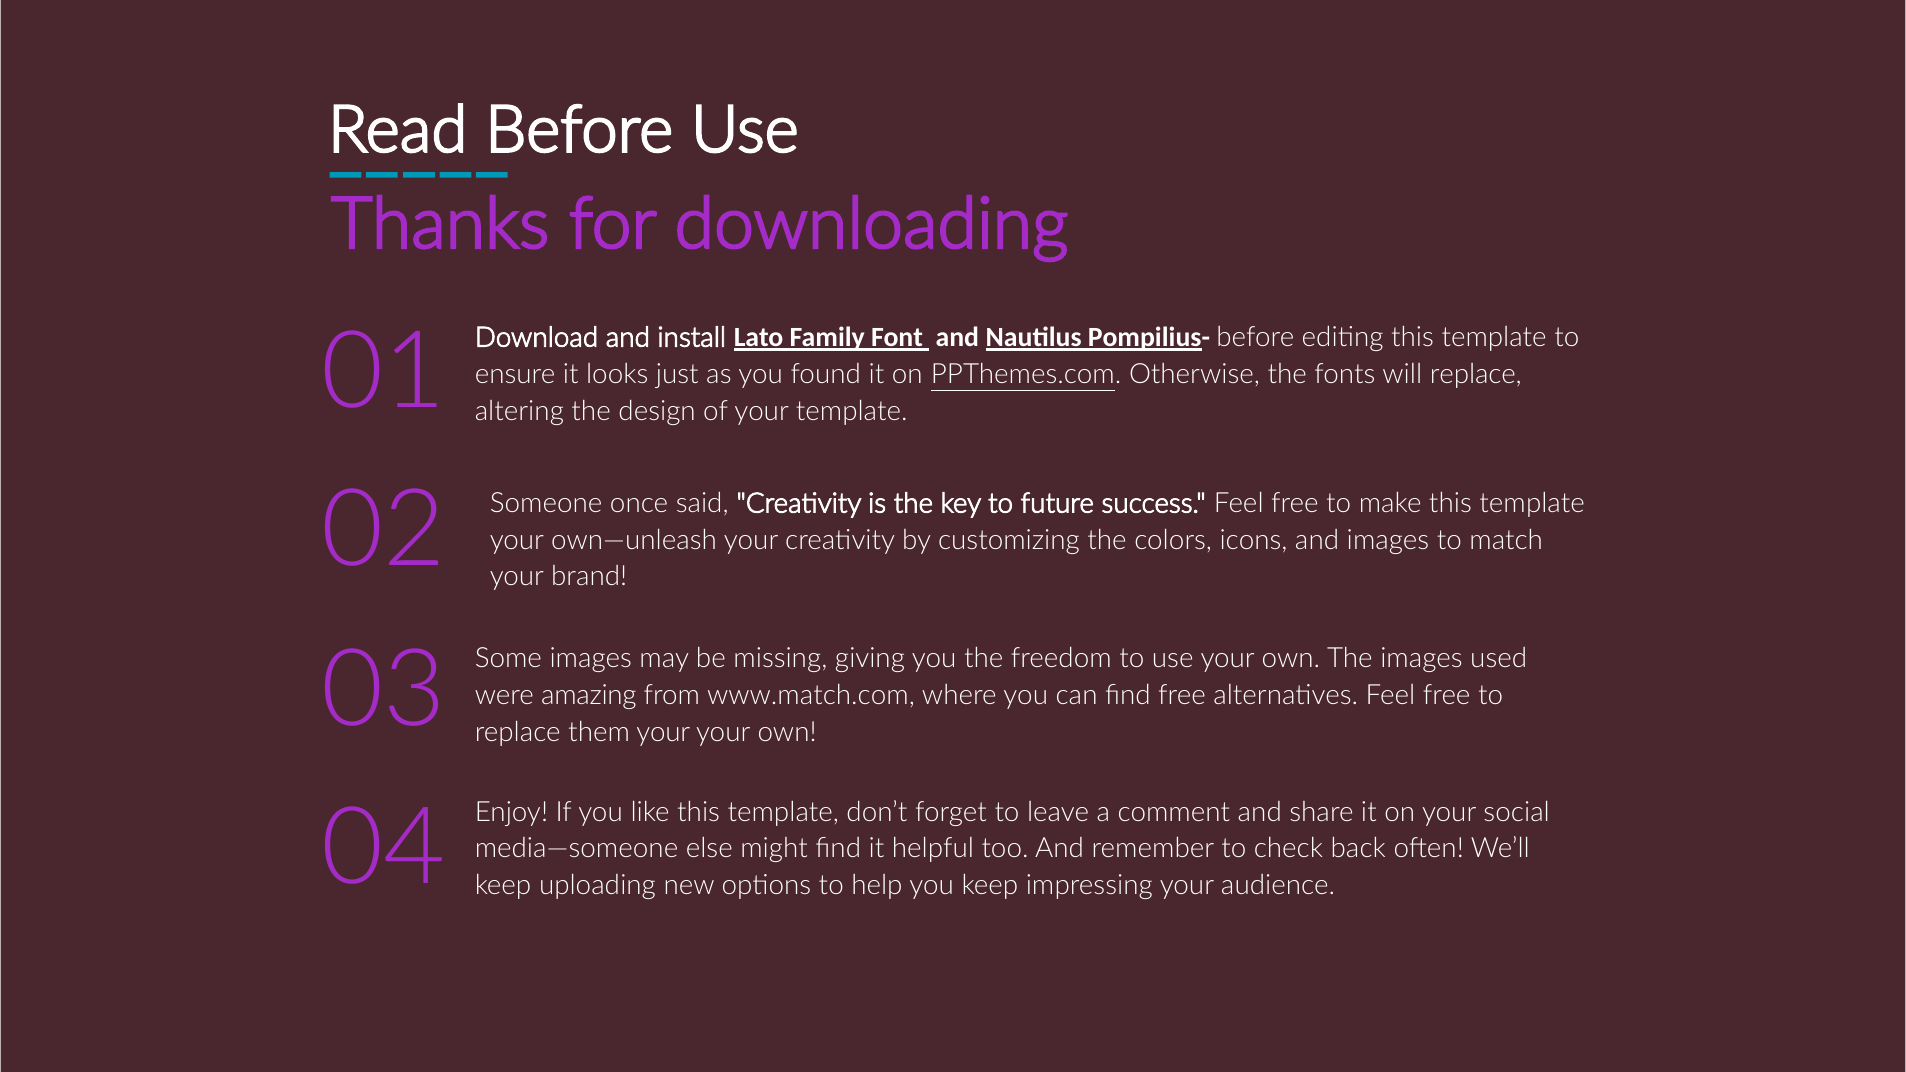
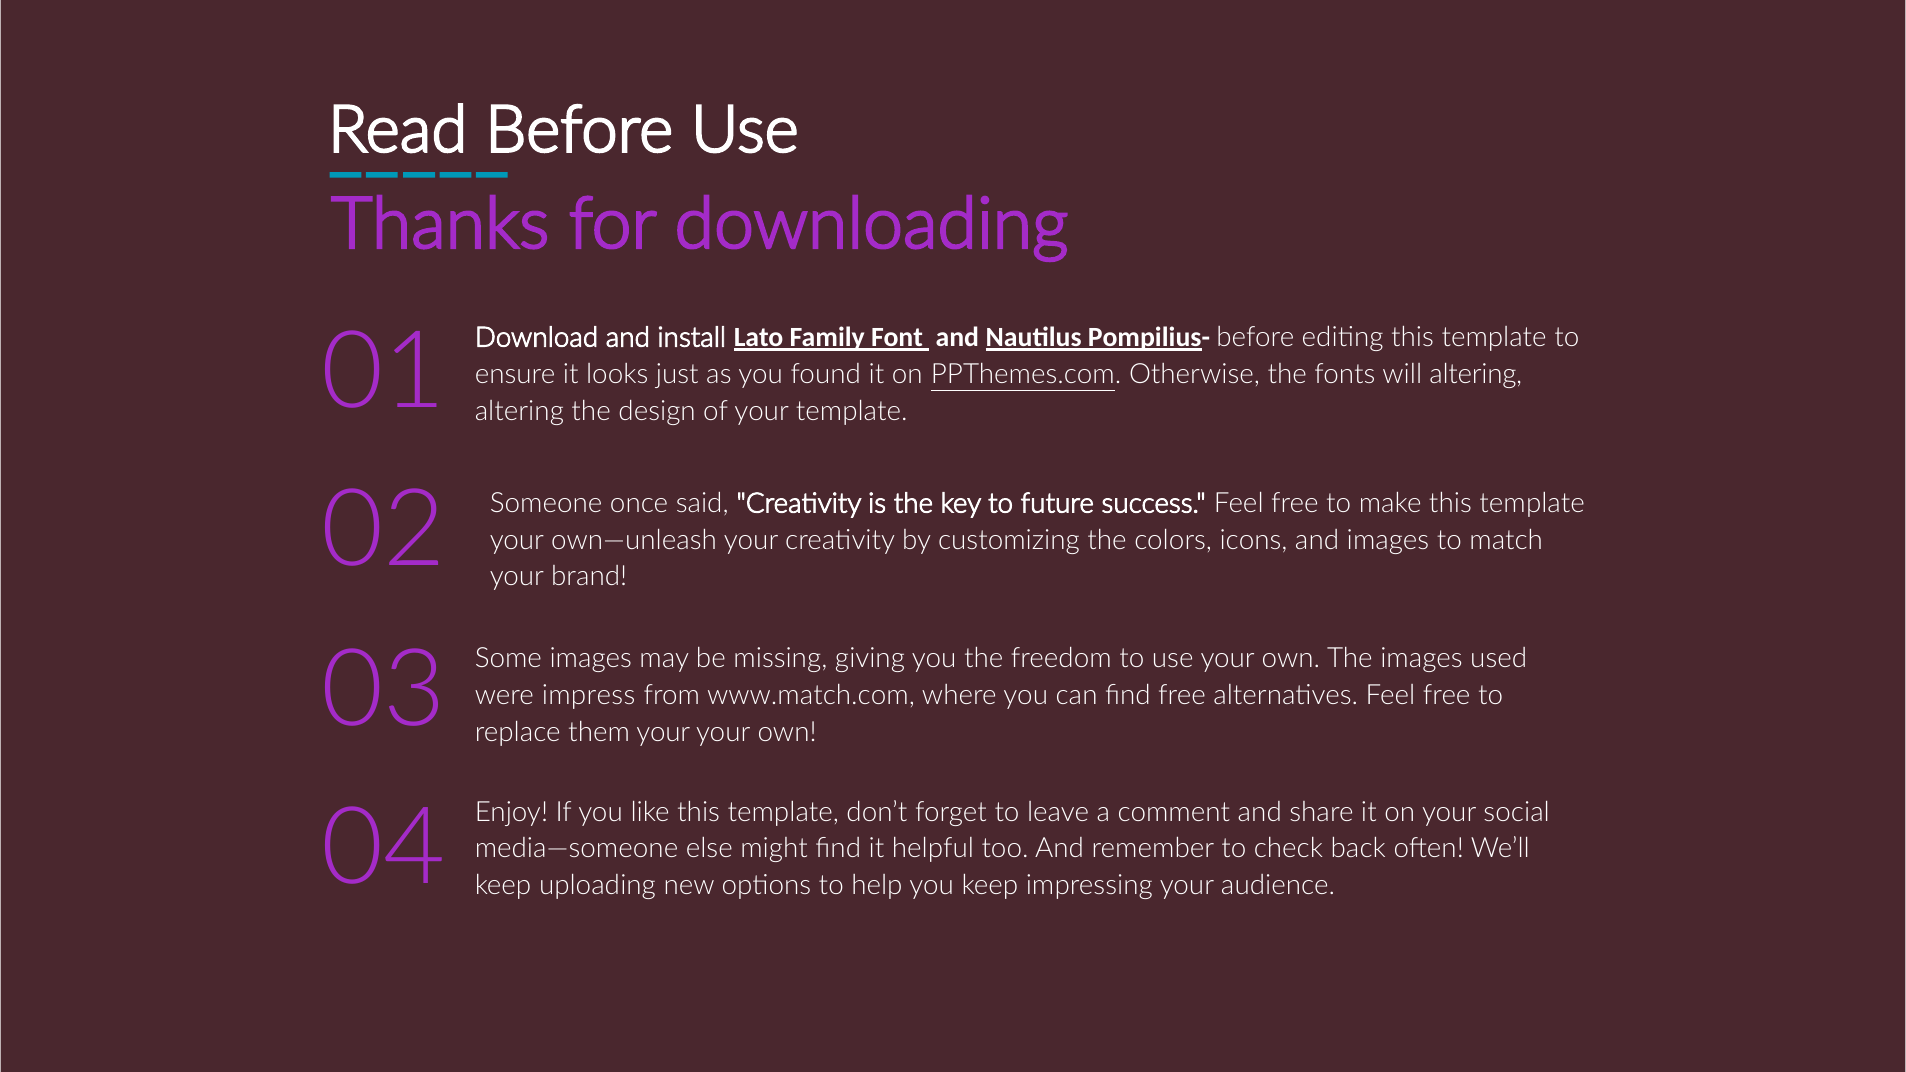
will replace: replace -> altering (1476, 375)
amazing: amazing -> impress (589, 695)
